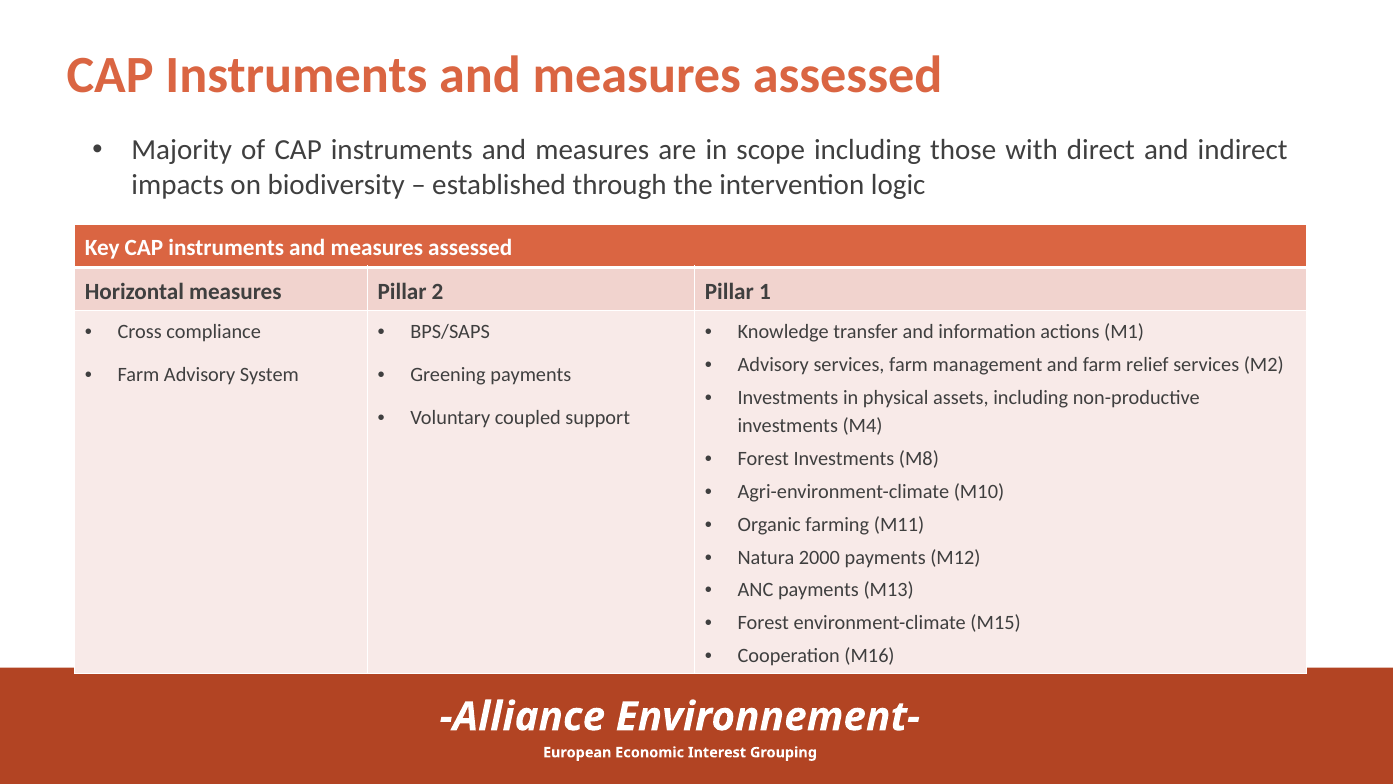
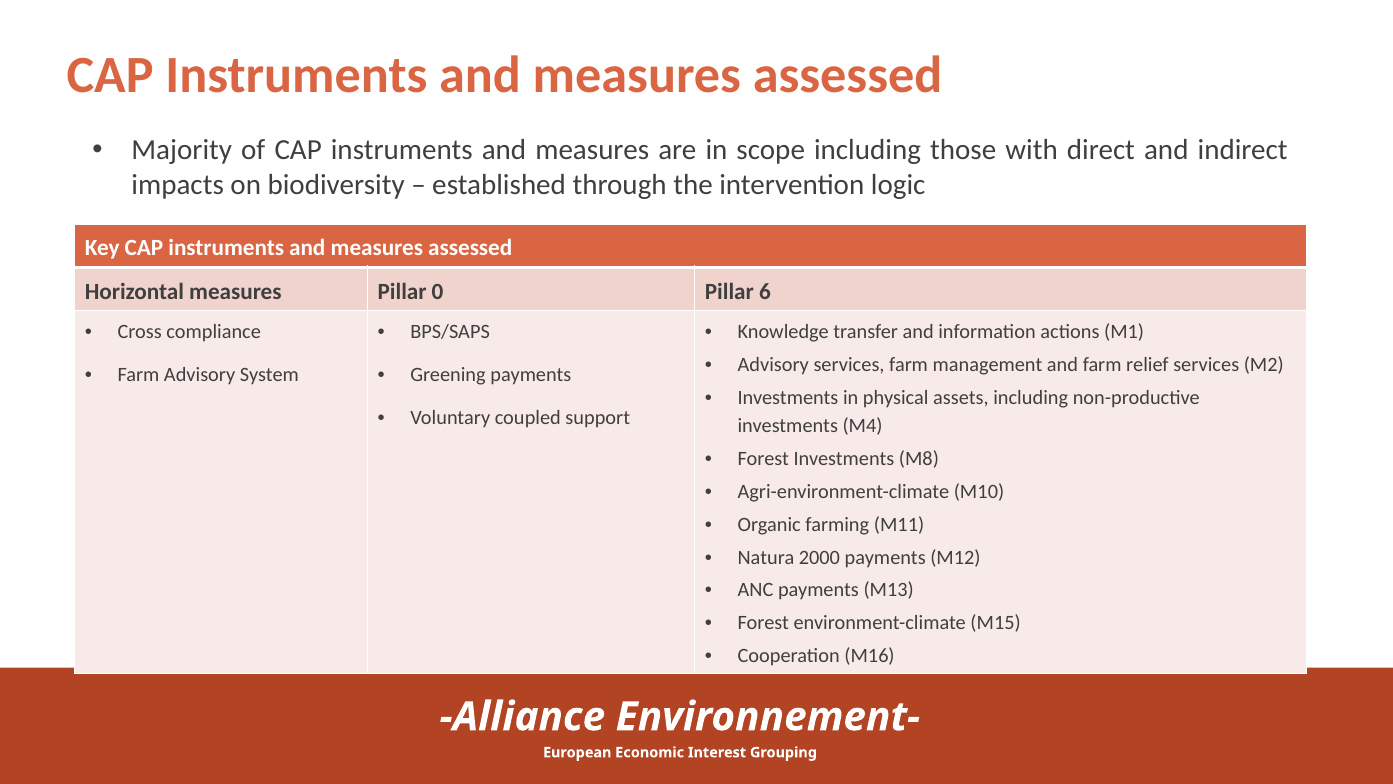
2: 2 -> 0 (438, 291)
1: 1 -> 6 (765, 291)
